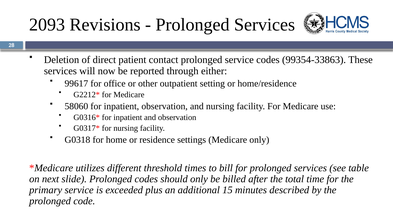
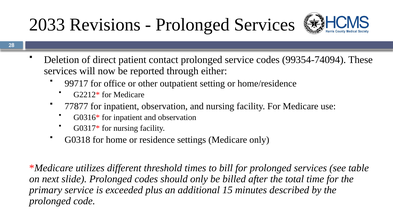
2093: 2093 -> 2033 (47, 25)
99354-33863: 99354-33863 -> 99354-74094 (314, 60)
99617: 99617 -> 99717 (76, 83)
58060: 58060 -> 77877 (76, 106)
